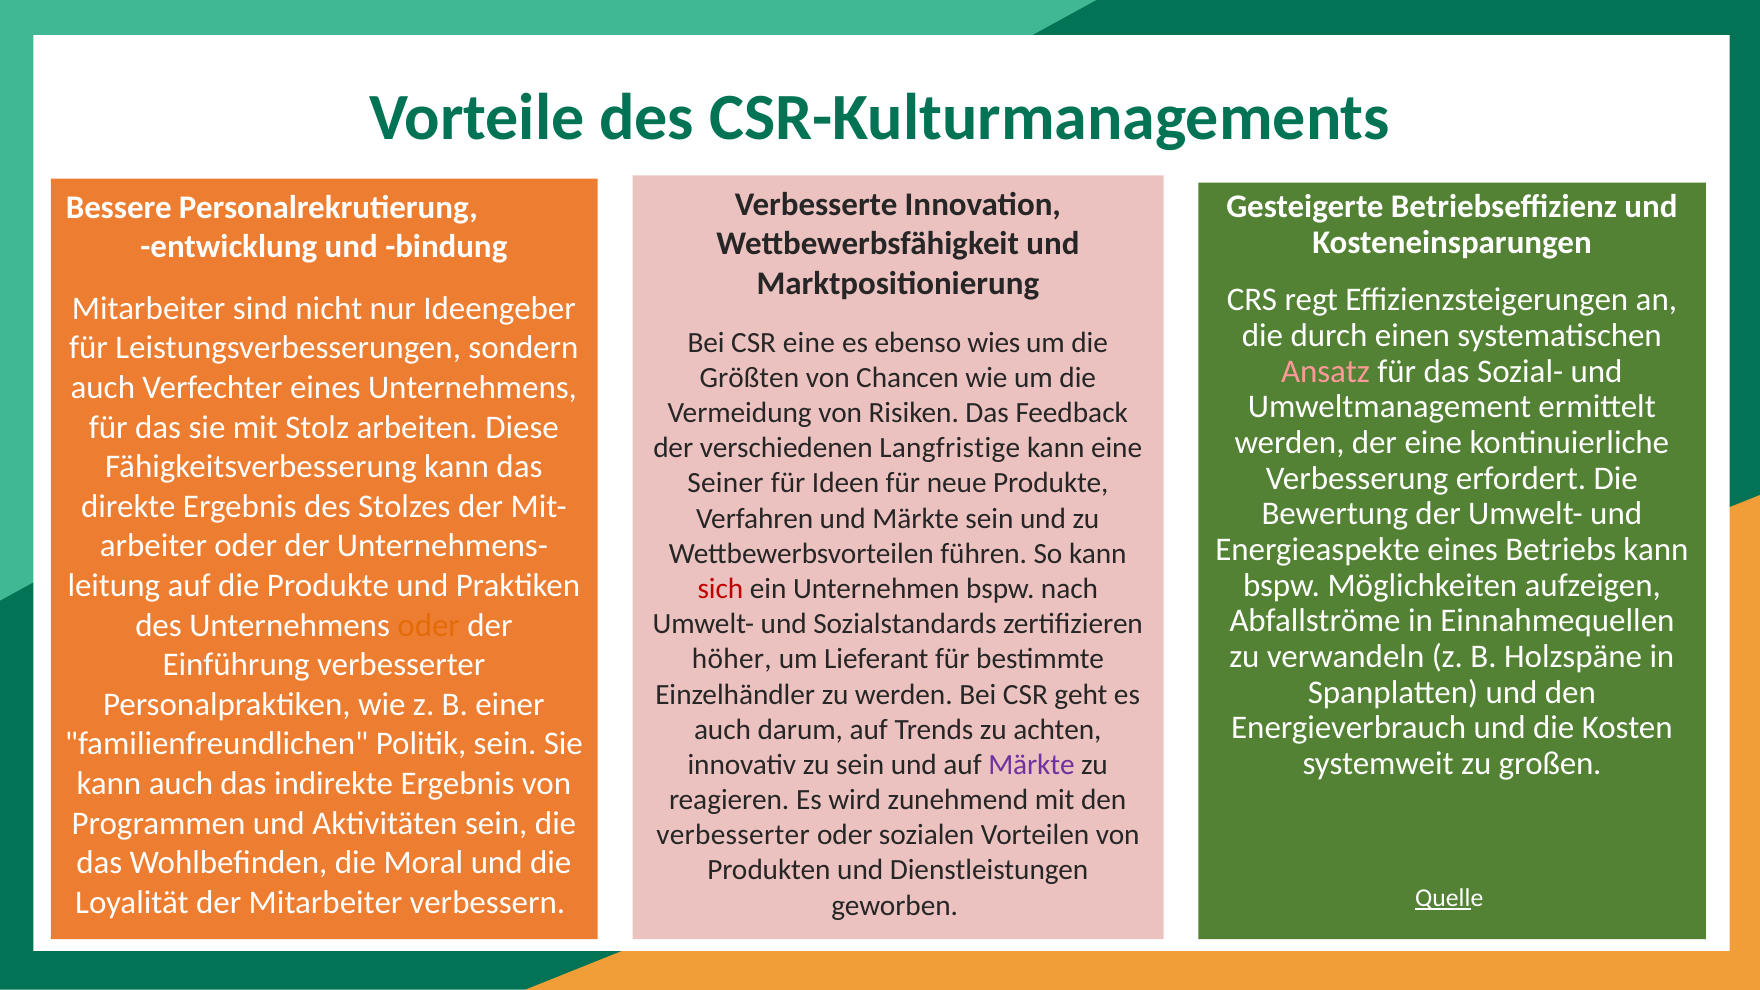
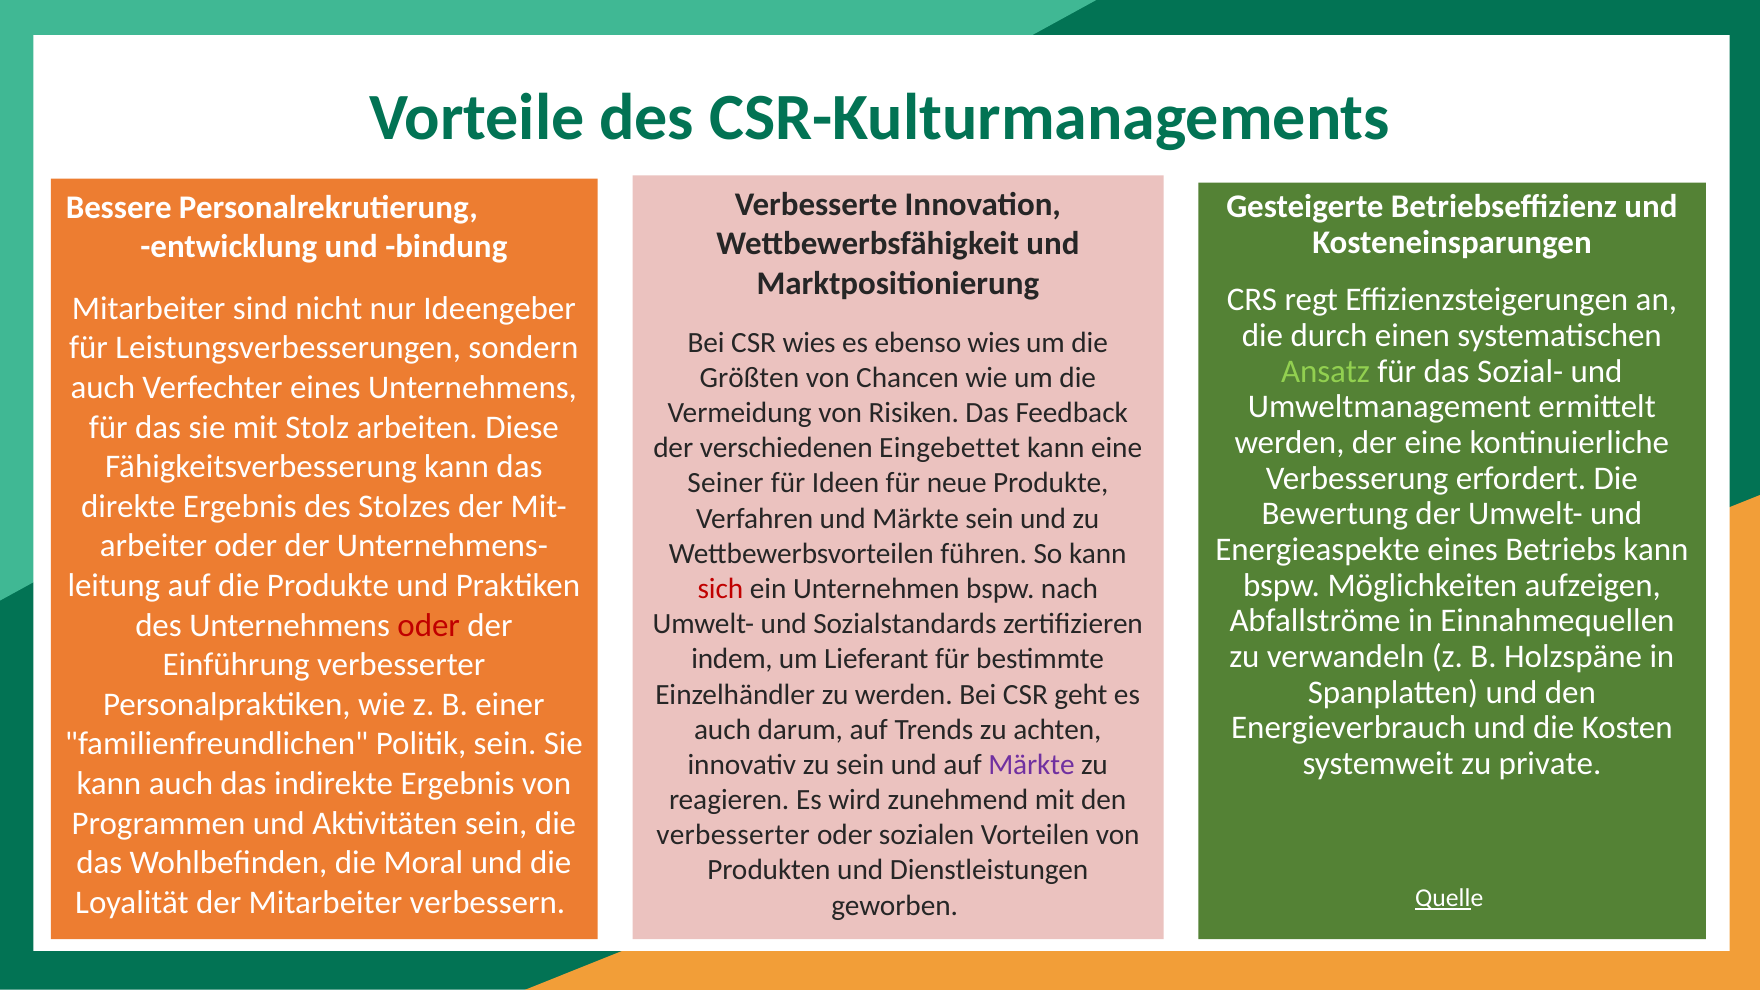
CSR eine: eine -> wies (809, 343)
Ansatz colour: pink -> light green (1326, 371)
Langfristige: Langfristige -> Eingebettet (950, 448)
oder colour: orange -> red (429, 625)
höher: höher -> indem (732, 659)
großen: großen -> private (1550, 763)
